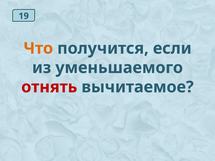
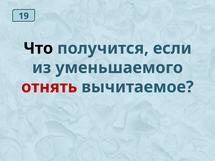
Что colour: orange -> black (38, 48)
